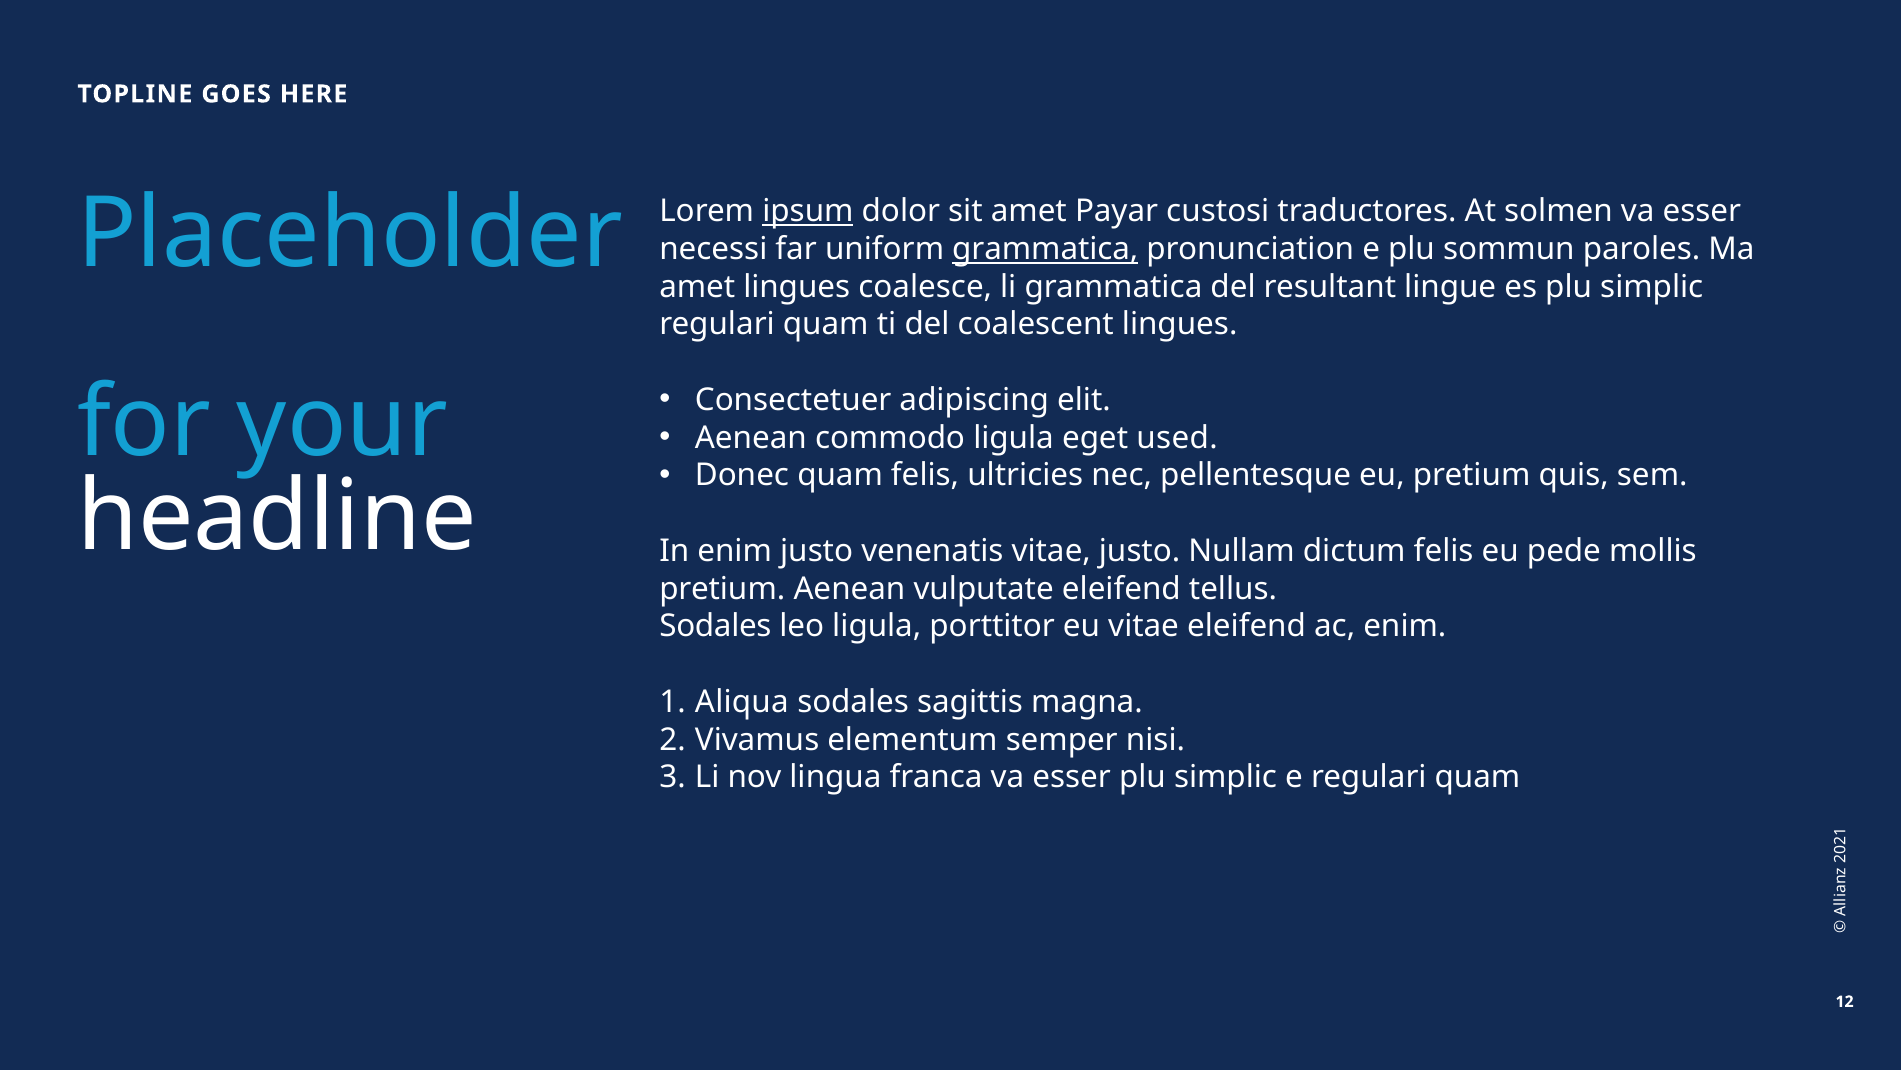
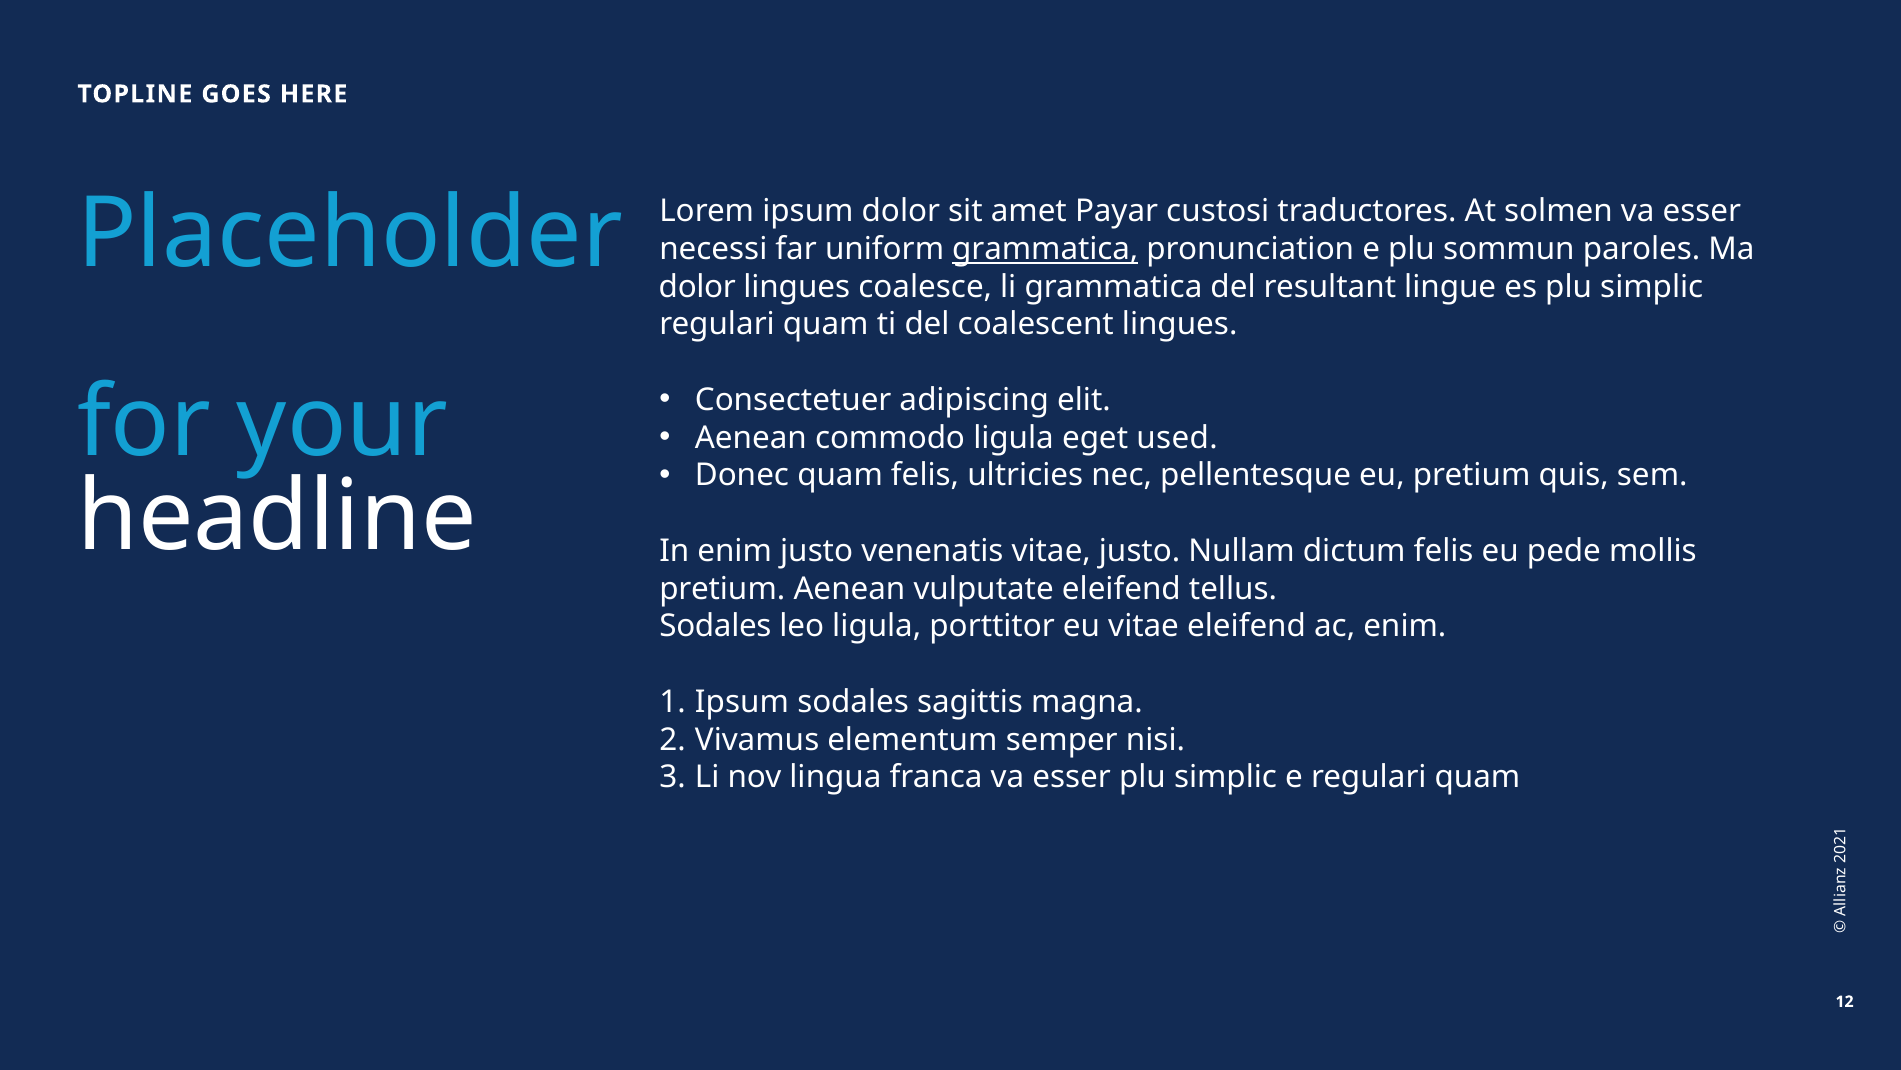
ipsum underline: present -> none (808, 211)
amet: amet -> dolor (697, 287)
Aliqua: Aliqua -> Ipsum (742, 702)
